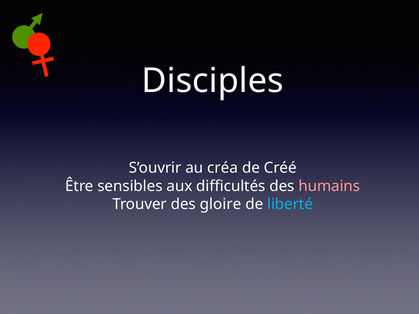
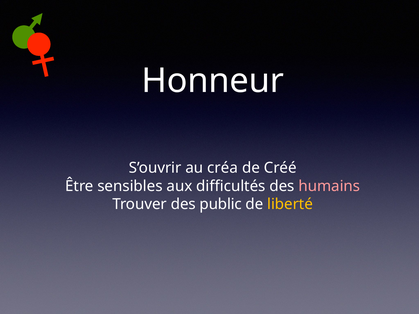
Disciples: Disciples -> Honneur (213, 81)
gloire: gloire -> public (221, 204)
liberté colour: light blue -> yellow (290, 204)
